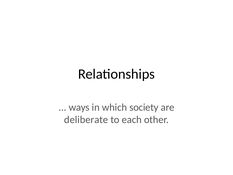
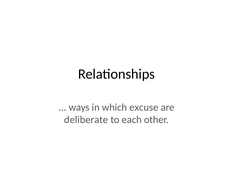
society: society -> excuse (144, 107)
